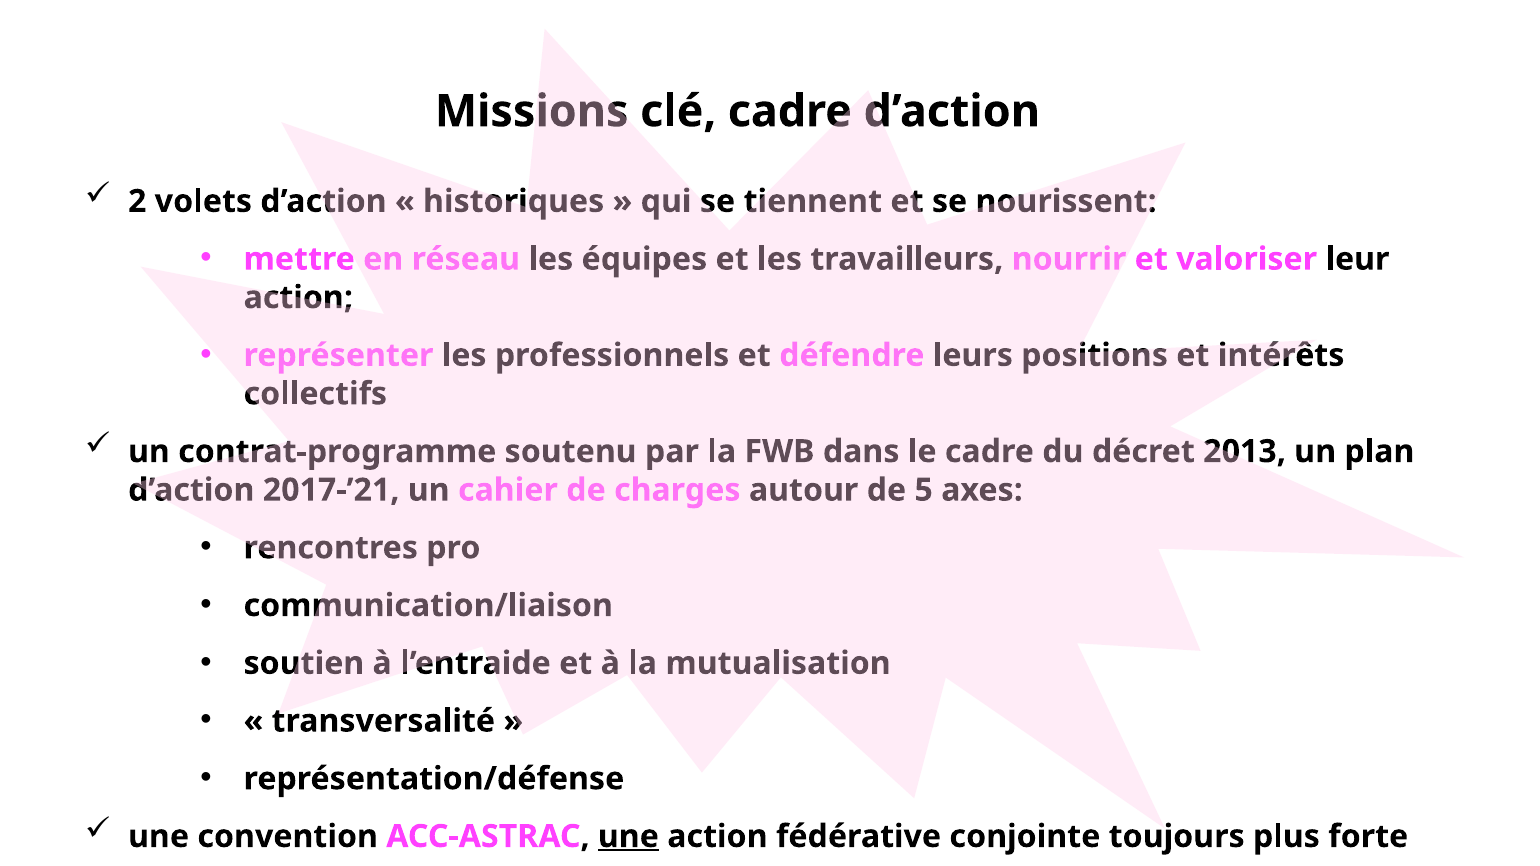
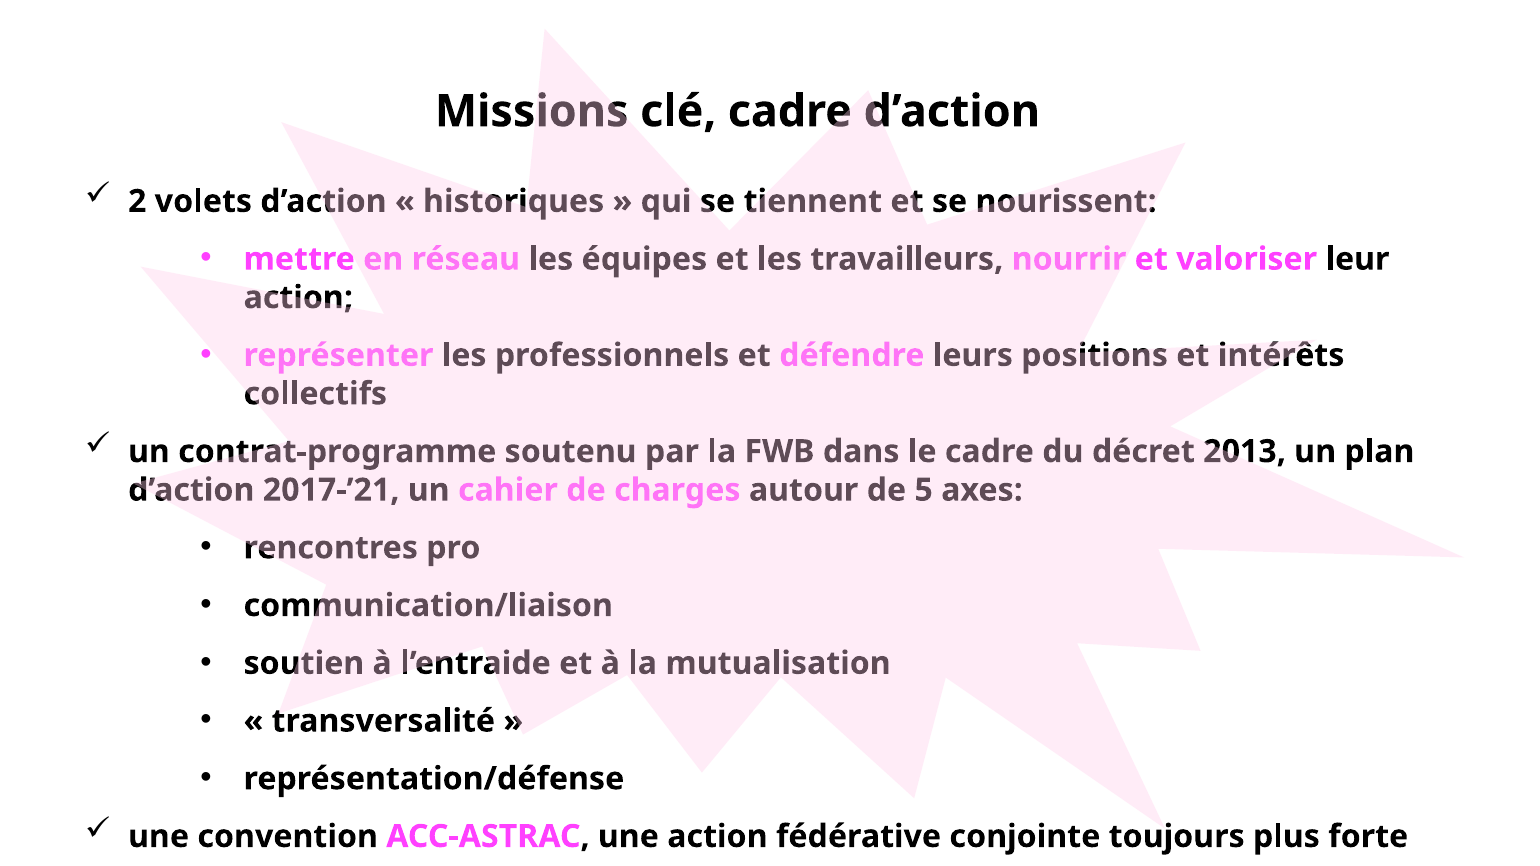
une underline: present -> none (628, 837)
